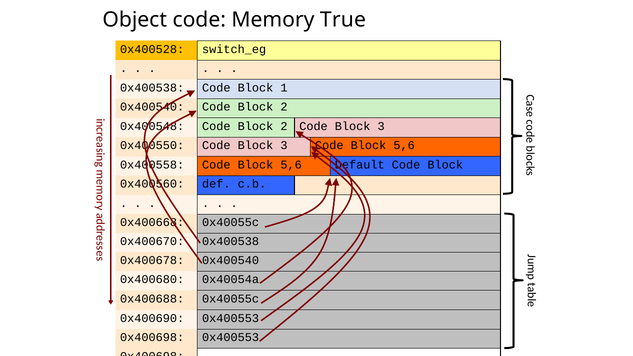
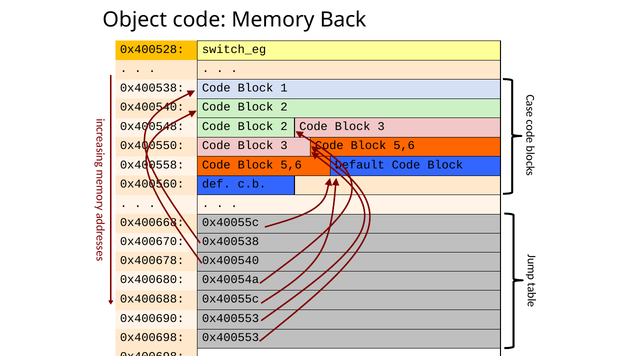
True: True -> Back (343, 20)
